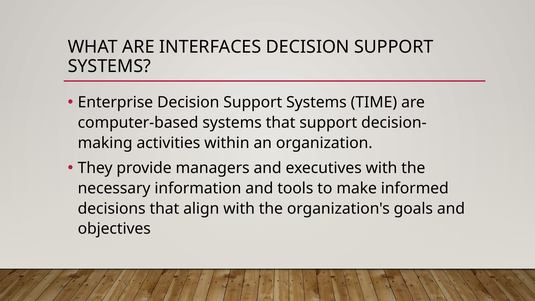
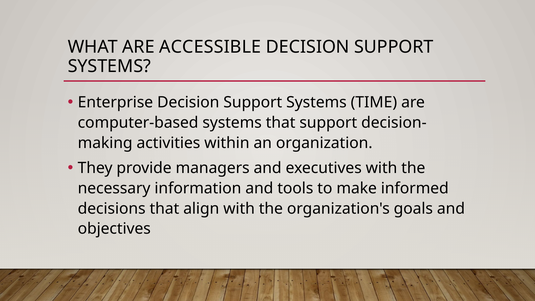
INTERFACES: INTERFACES -> ACCESSIBLE (210, 47)
